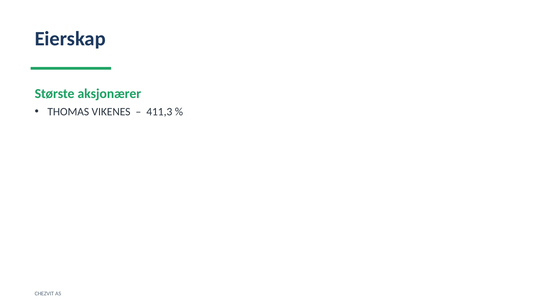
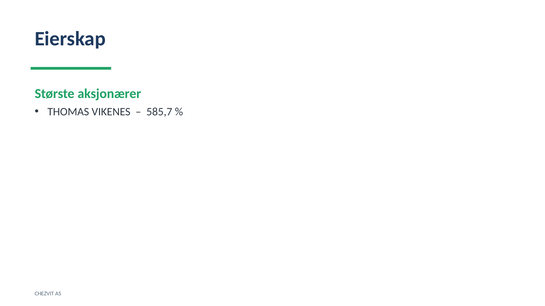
411,3: 411,3 -> 585,7 (159, 112)
